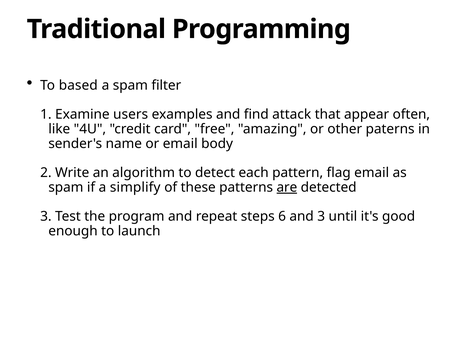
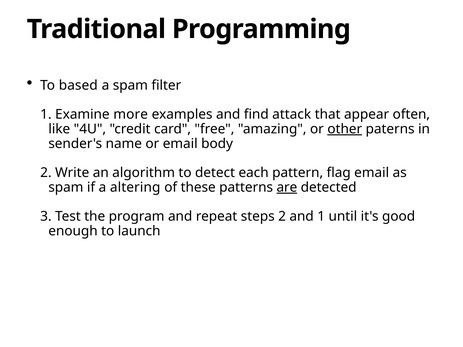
users: users -> more (131, 114)
other underline: none -> present (345, 129)
simplify: simplify -> altering (135, 187)
steps 6: 6 -> 2 (282, 217)
and 3: 3 -> 1 (321, 217)
